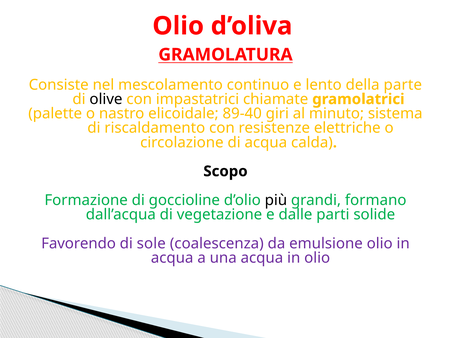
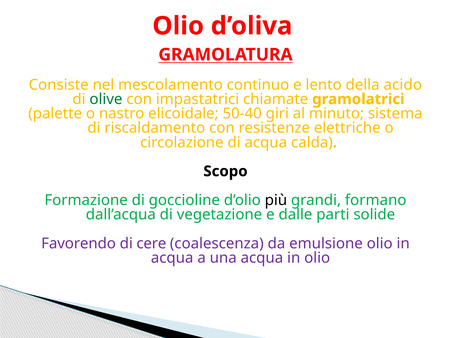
parte: parte -> acido (403, 85)
olive colour: black -> green (106, 99)
89-40: 89-40 -> 50-40 (242, 114)
sole: sole -> cere (151, 244)
